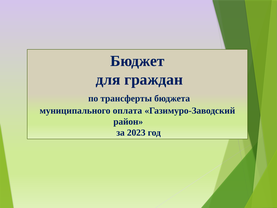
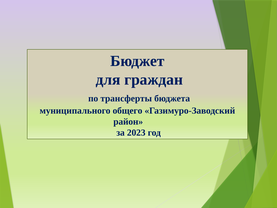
оплата: оплата -> общего (128, 110)
